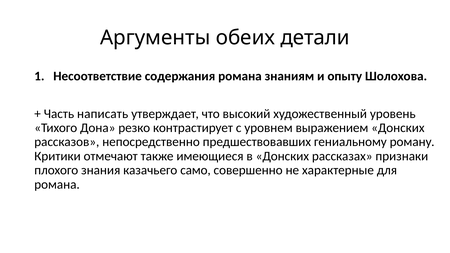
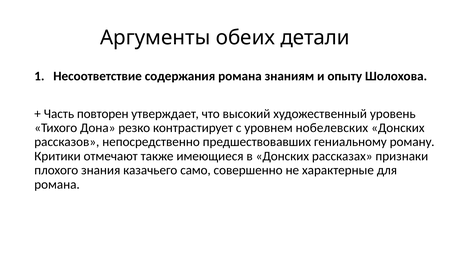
написать: написать -> повторен (103, 114)
выражением: выражением -> нобелевских (332, 128)
